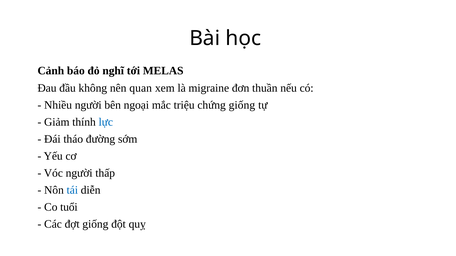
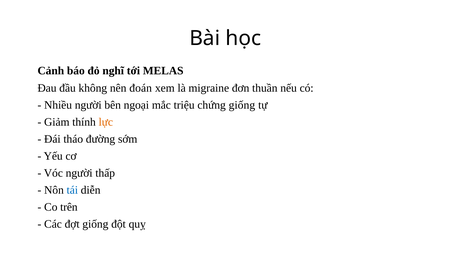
quan: quan -> đoán (141, 88)
lực colour: blue -> orange (106, 122)
tuổi: tuổi -> trên (69, 208)
